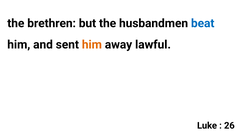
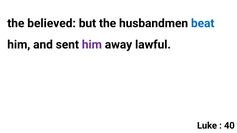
brethren: brethren -> believed (52, 23)
him colour: orange -> purple (92, 45)
26: 26 -> 40 (229, 126)
